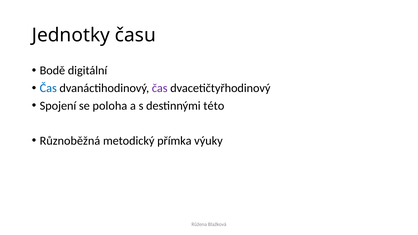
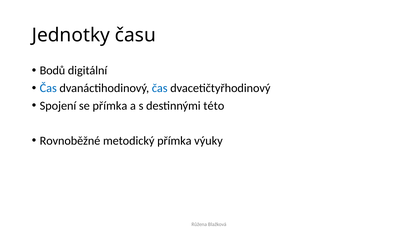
Bodě: Bodě -> Bodů (52, 71)
čas colour: purple -> blue (160, 88)
se poloha: poloha -> přímka (110, 106)
Různoběžná: Různoběžná -> Rovnoběžné (70, 141)
